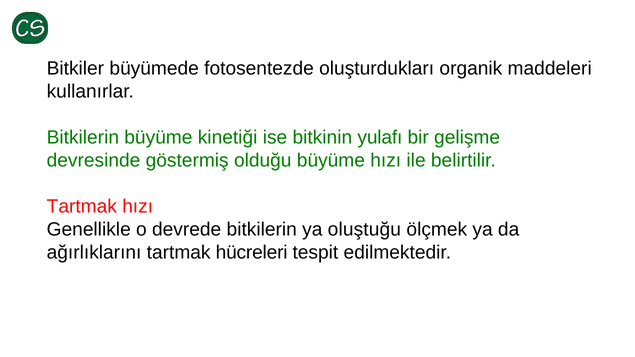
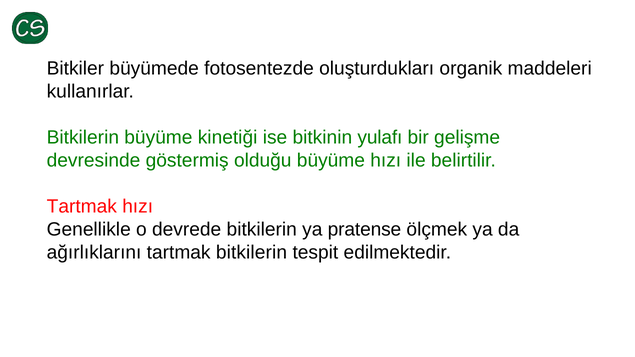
oluştuğu: oluştuğu -> pratense (364, 230)
tartmak hücreleri: hücreleri -> bitkilerin (251, 253)
